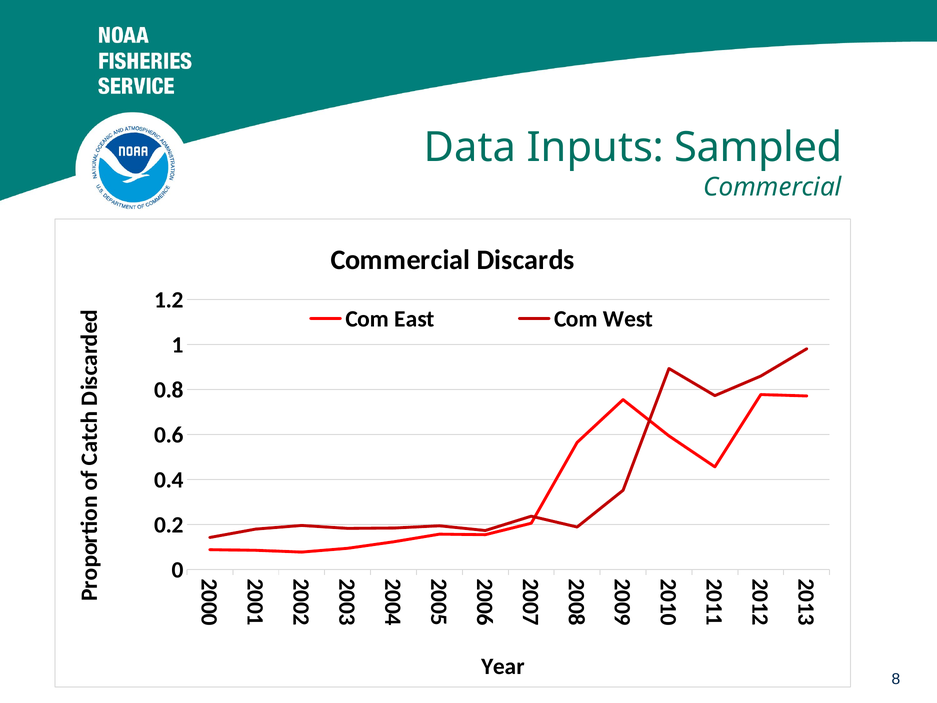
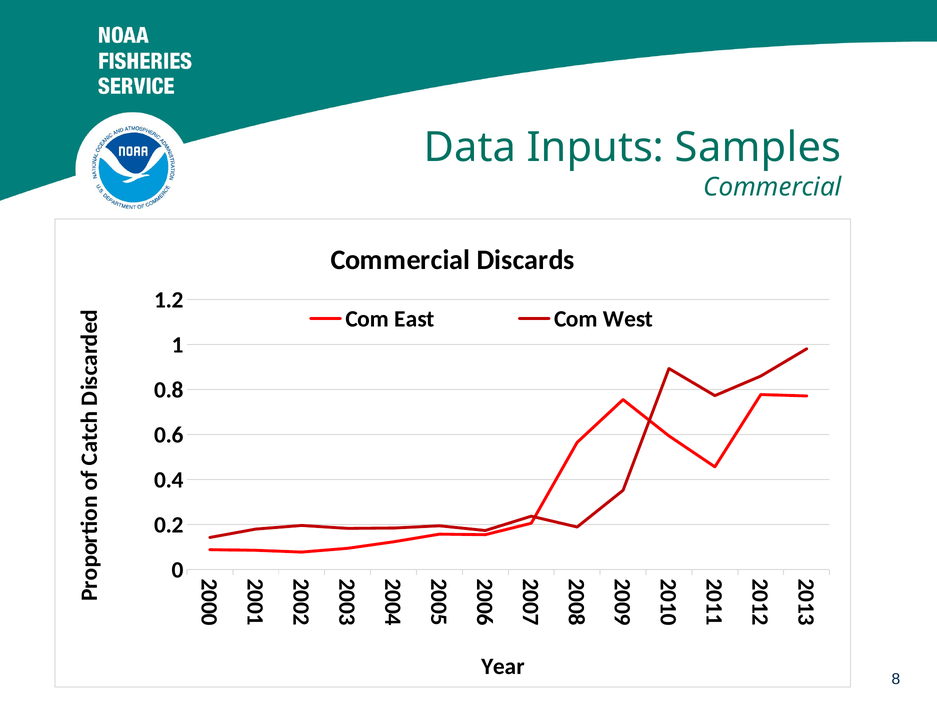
Sampled: Sampled -> Samples (758, 147)
